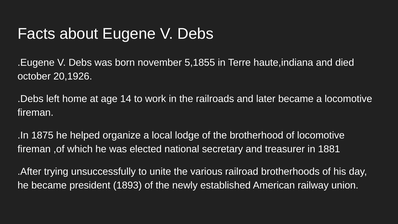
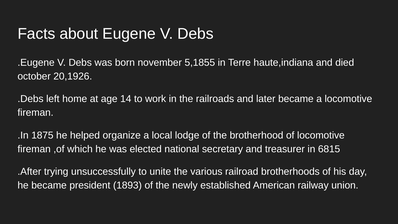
1881: 1881 -> 6815 (329, 149)
